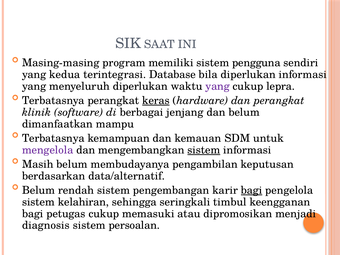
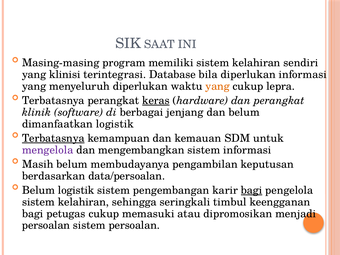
memiliki sistem pengguna: pengguna -> kelahiran (256, 63)
kedua: kedua -> klinisi (65, 75)
yang colour: purple -> orange (218, 86)
dimanfaatkan mampu: mampu -> logistik (115, 124)
Terbatasnya underline: none -> present (53, 138)
sistem underline: present -> none (204, 150)
data/alternatif: data/alternatif -> data/persoalan (127, 176)
Belum rendah: rendah -> logistik (76, 190)
diagnosis: diagnosis -> persoalan (46, 225)
